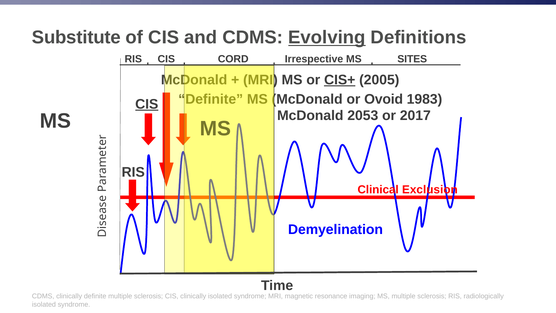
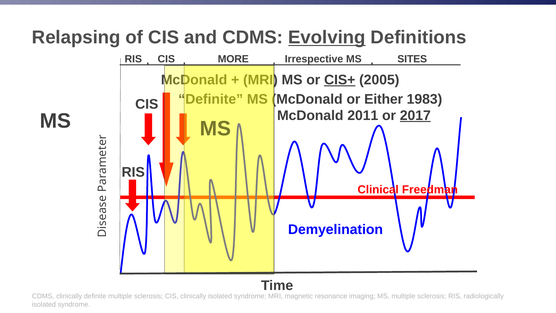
Substitute: Substitute -> Relapsing (76, 37)
CORD: CORD -> MORE (233, 59)
Ovoid: Ovoid -> Either (384, 99)
CIS underline: present -> none (147, 104)
2053: 2053 -> 2011 (363, 115)
2017 underline: none -> present (415, 115)
Exclusion: Exclusion -> Freedman (430, 190)
